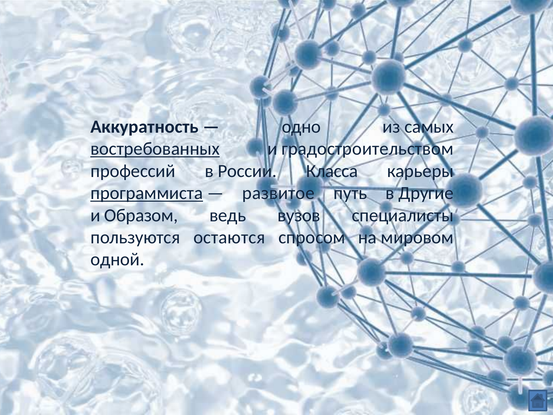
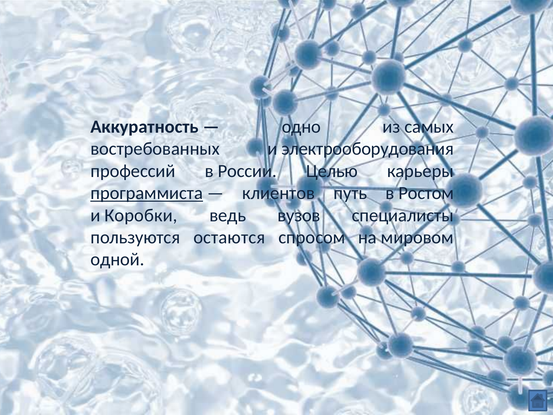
востребованных underline: present -> none (155, 149)
градостроительством: градостроительством -> электрооборудования (368, 149)
Класса: Класса -> Целью (332, 171)
развитое: развитое -> клиентов (279, 193)
Другие: Другие -> Ростом (426, 193)
Образом: Образом -> Коробки (141, 215)
